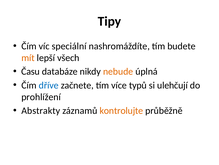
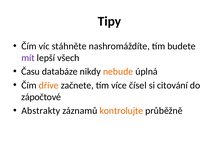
speciální: speciální -> stáhněte (69, 46)
mít colour: orange -> purple (28, 58)
dříve colour: blue -> orange (49, 85)
typů: typů -> čísel (138, 85)
ulehčují: ulehčují -> citování (172, 85)
prohlížení: prohlížení -> zápočtové (41, 97)
